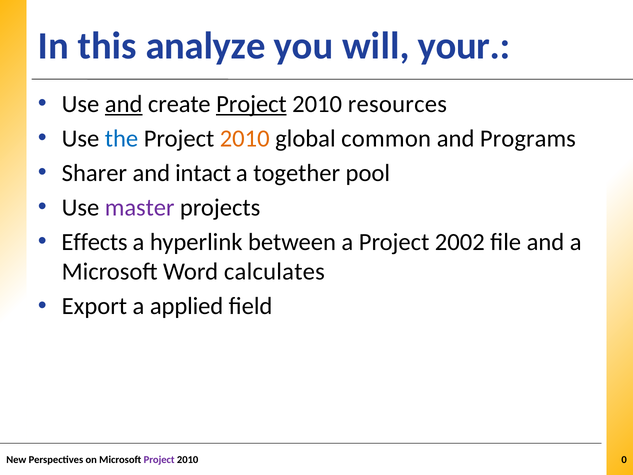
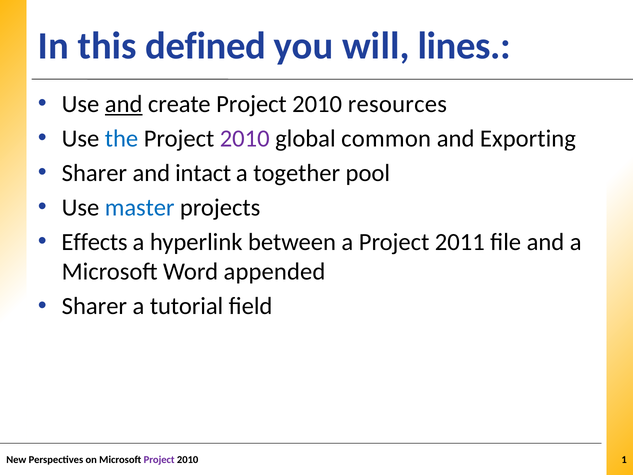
analyze: analyze -> defined (206, 46)
your: your -> lines (464, 46)
Project underline: present -> none (251, 104)
2010 colour: orange -> purple (245, 139)
Programs: Programs -> Exporting (528, 139)
master colour: purple -> blue (140, 208)
2002: 2002 -> 2011 (460, 242)
calculates: calculates -> appended (274, 272)
Export: Export -> Sharer (94, 306)
applied: applied -> tutorial (187, 306)
0: 0 -> 1 (624, 460)
